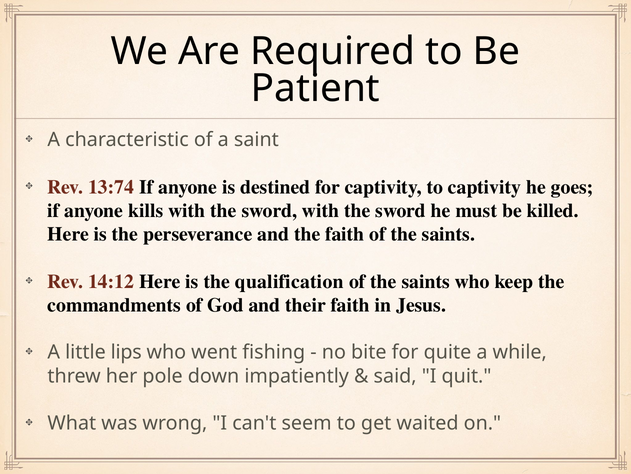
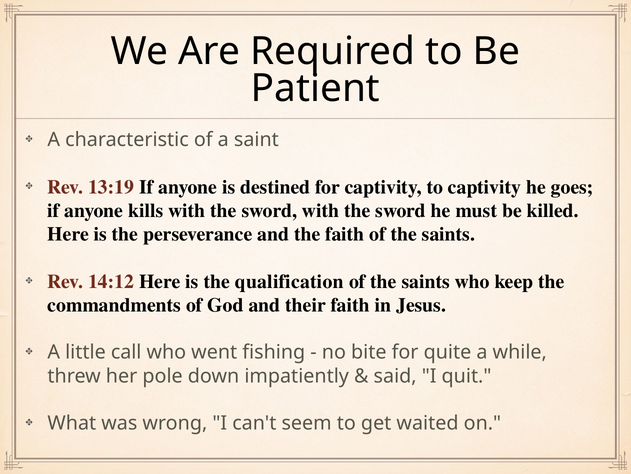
13:74: 13:74 -> 13:19 (111, 187)
lips: lips -> call (126, 352)
